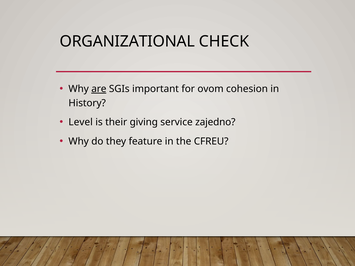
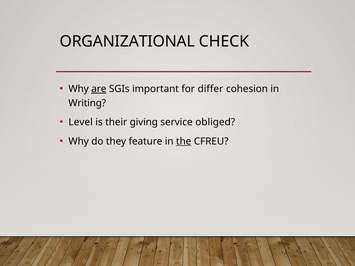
ovom: ovom -> differ (210, 89)
History: History -> Writing (87, 103)
zajedno: zajedno -> obliged (215, 122)
the underline: none -> present (184, 141)
